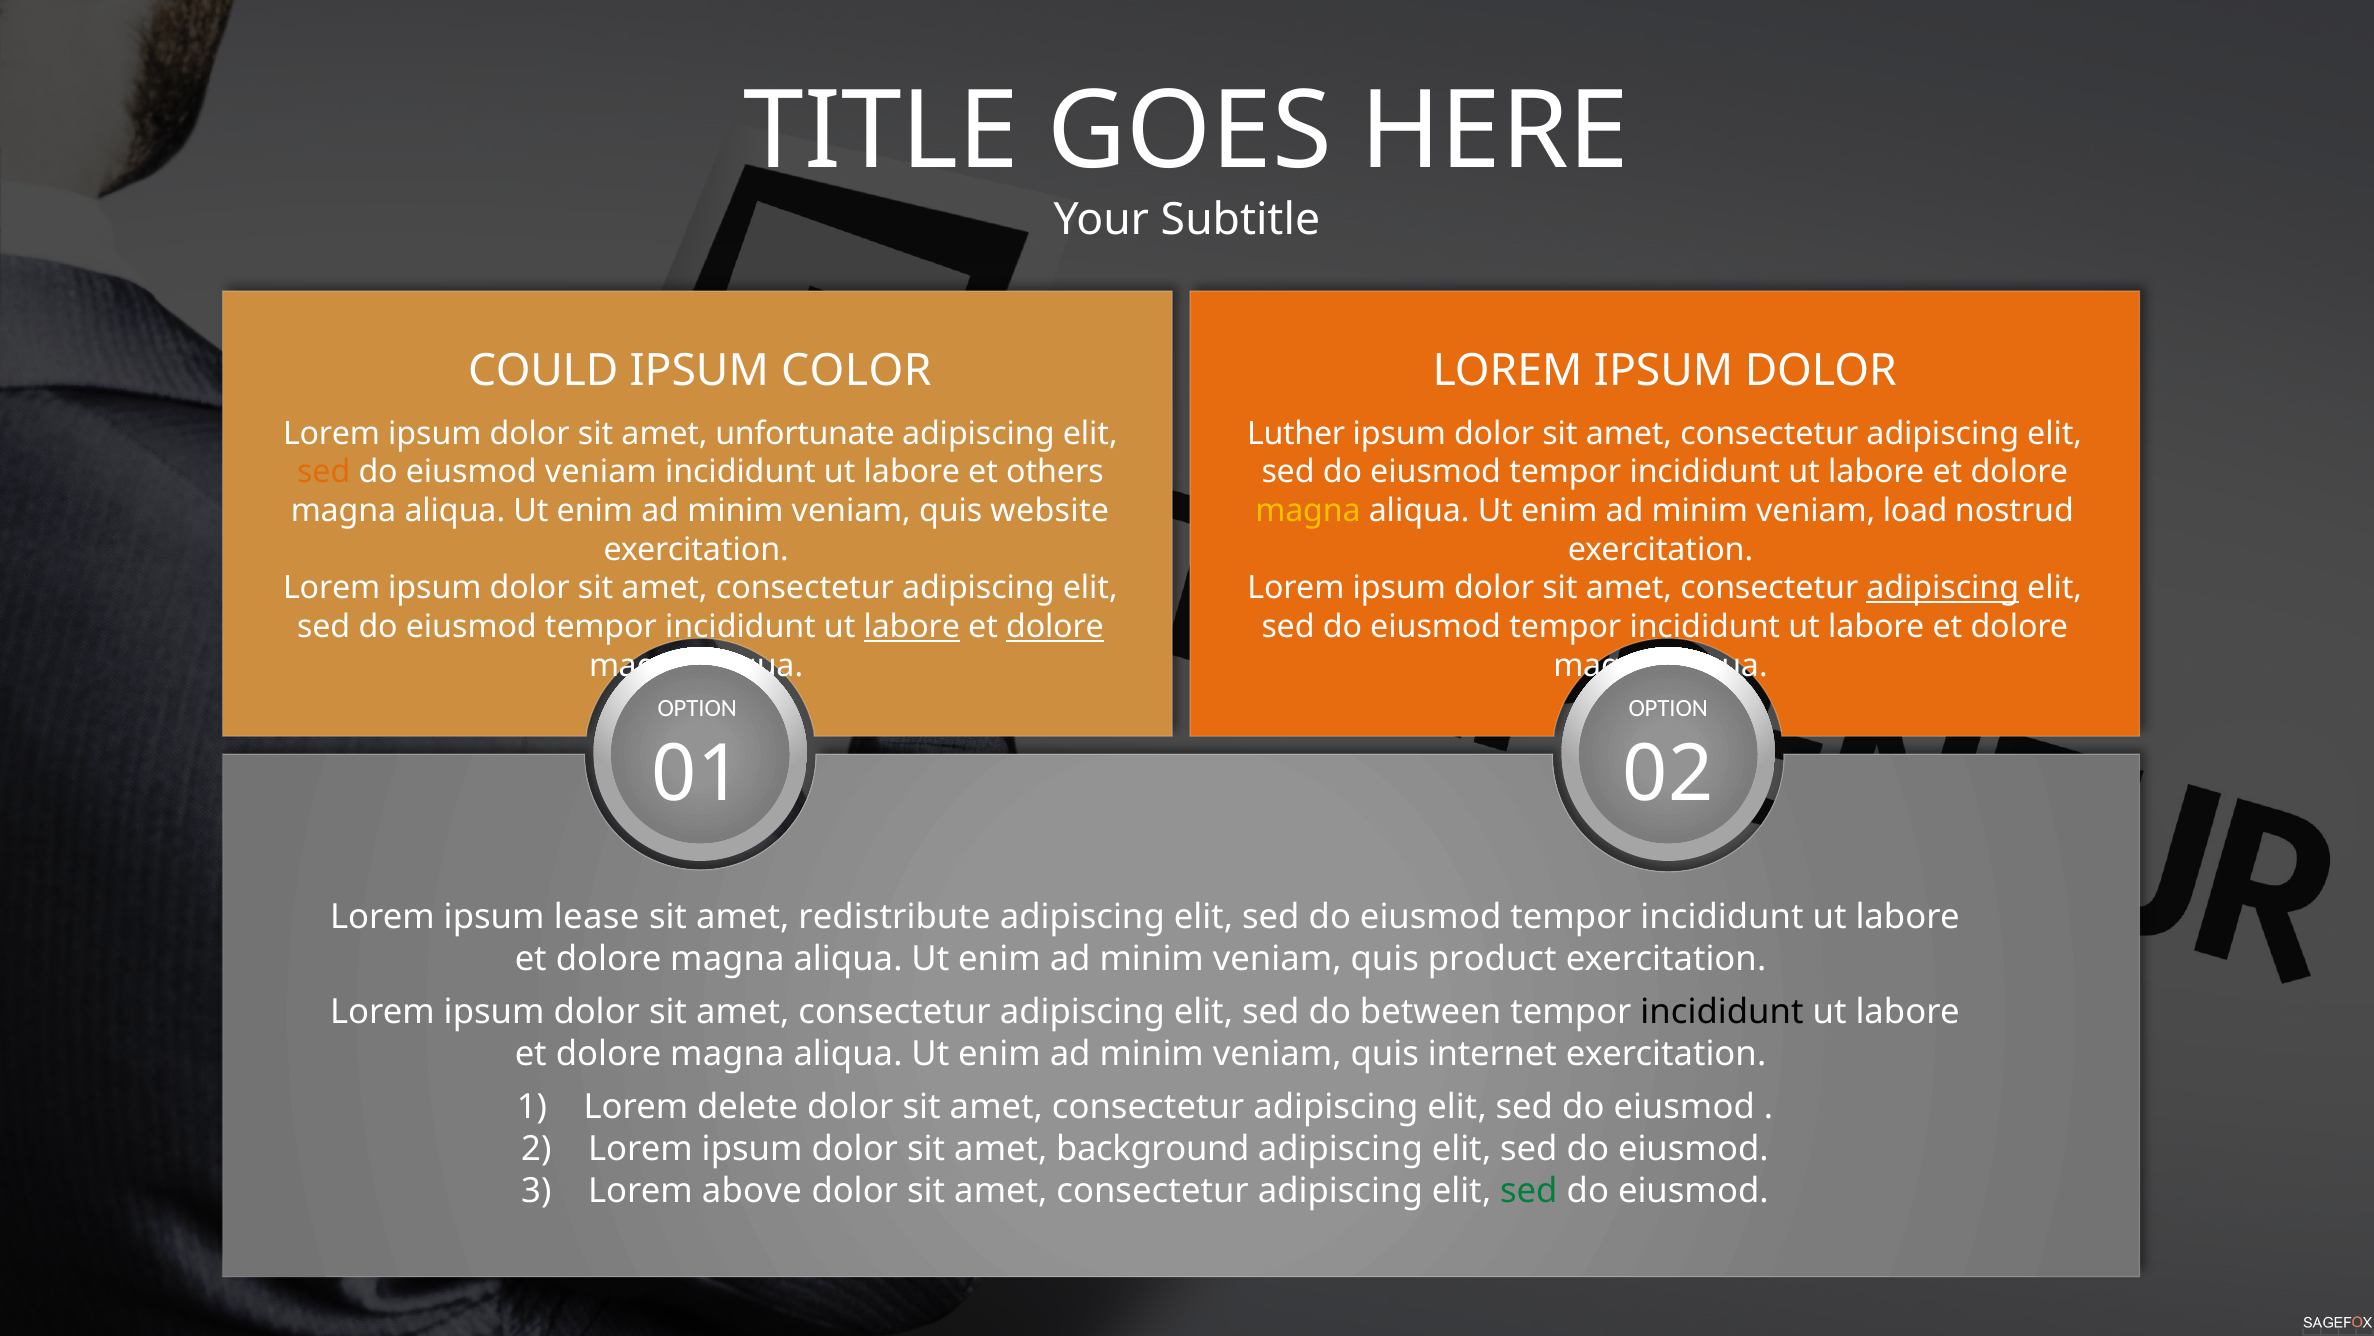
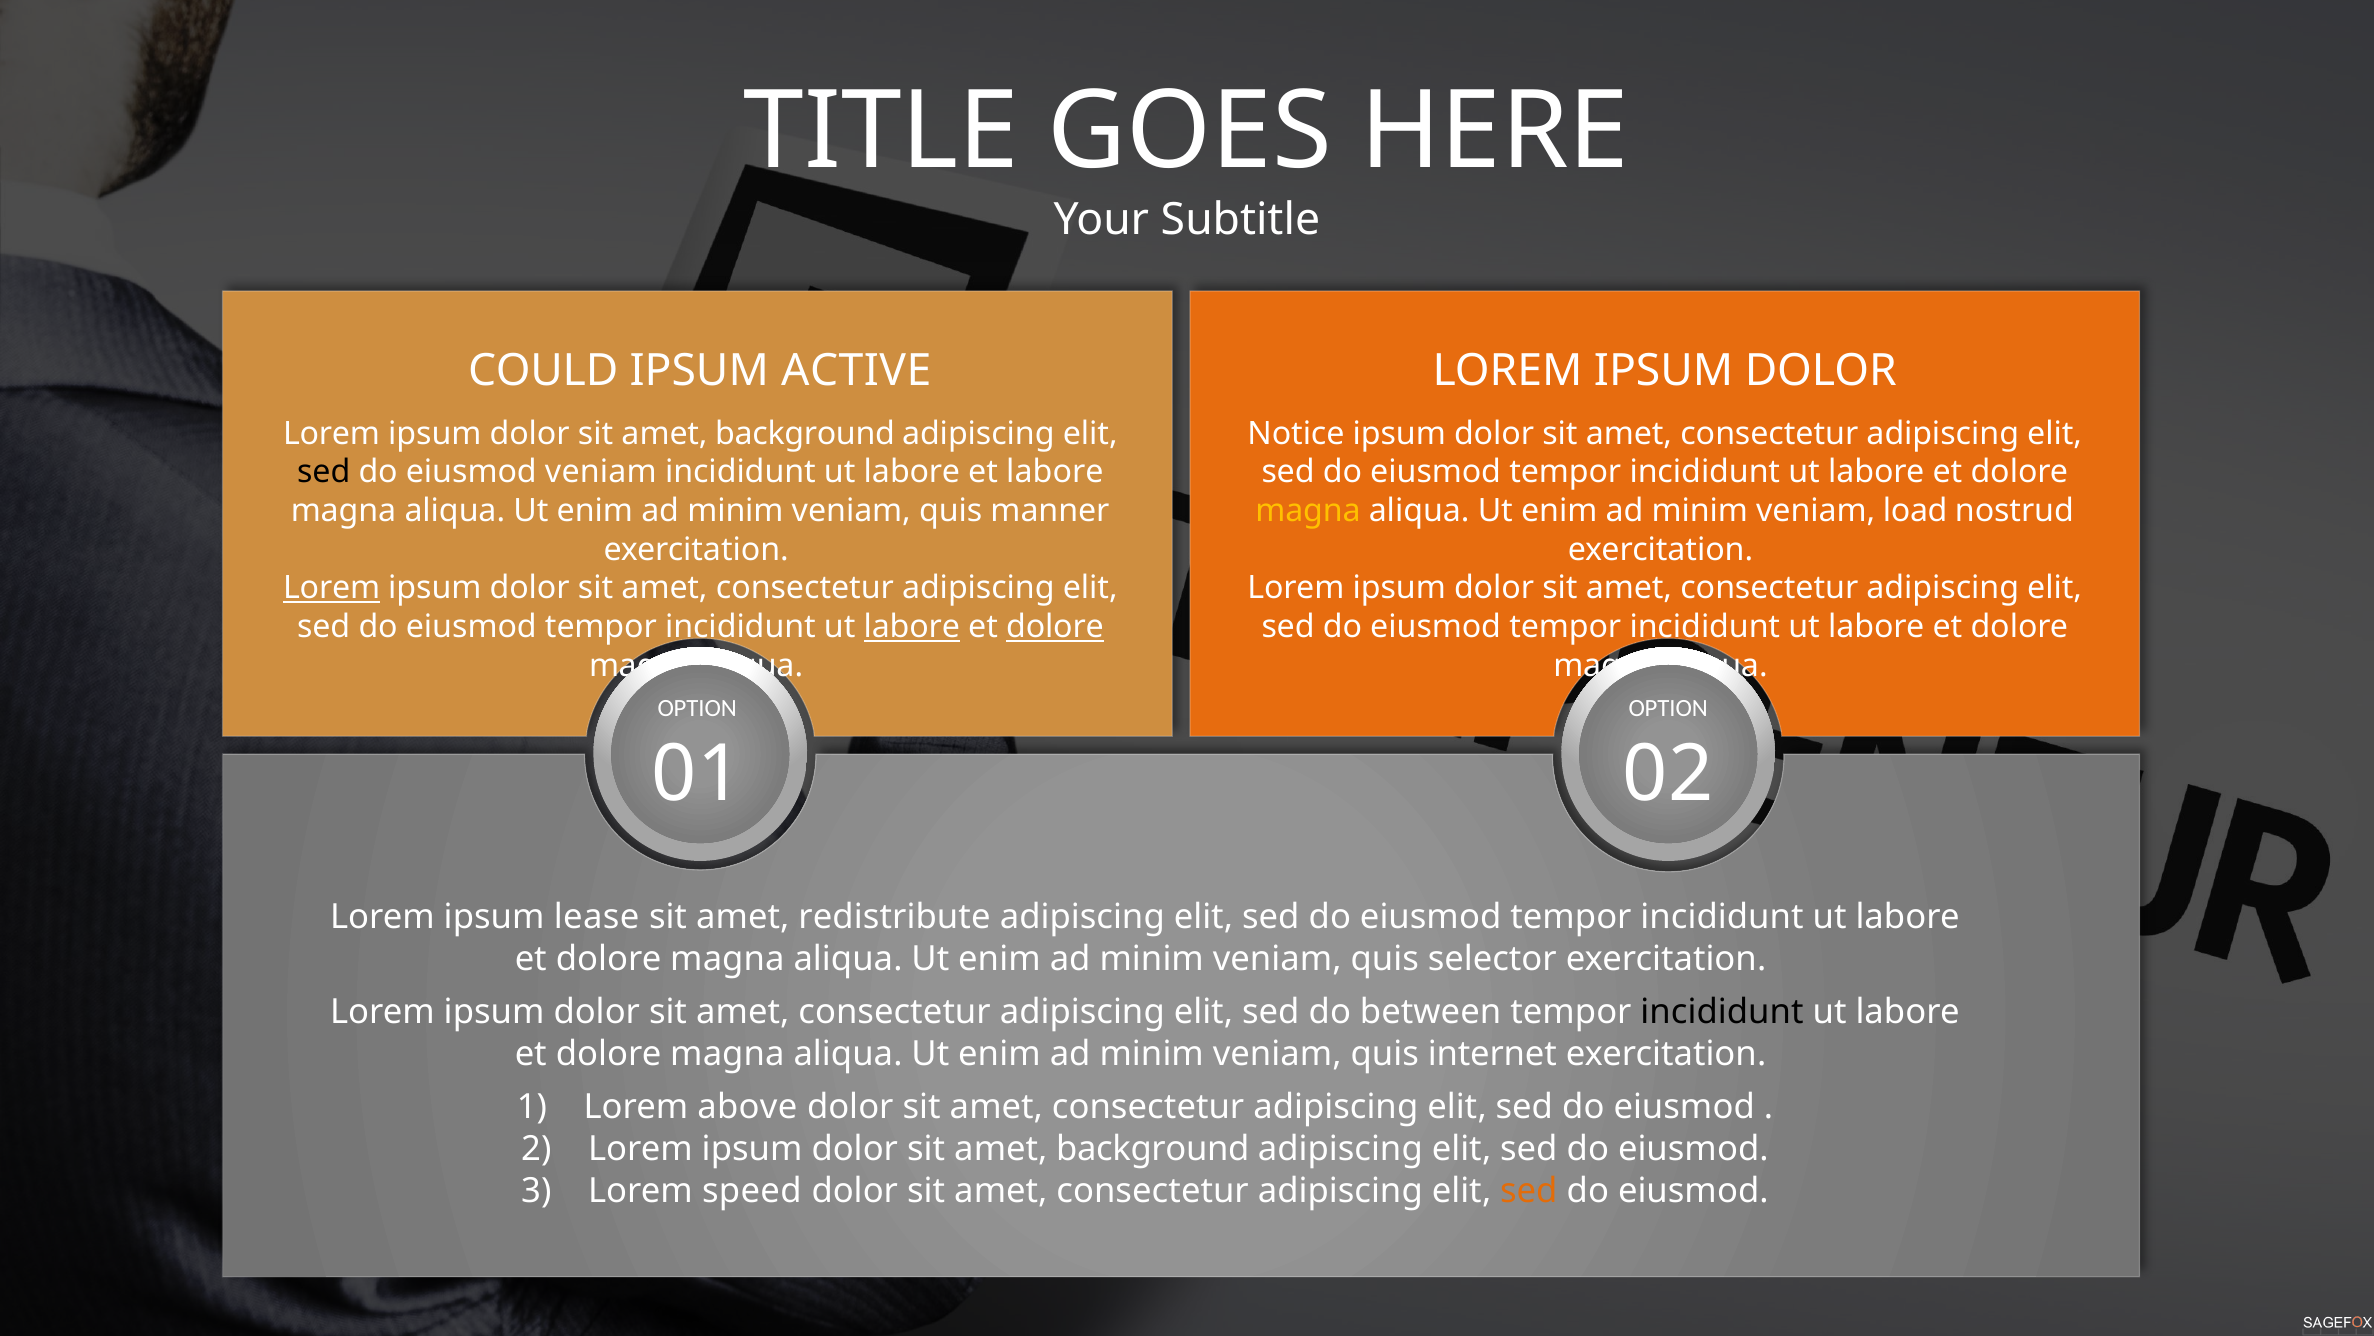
COLOR: COLOR -> ACTIVE (856, 370)
unfortunate: unfortunate -> background (805, 433)
Luther: Luther -> Notice (1296, 433)
sed colour: orange -> black (324, 472)
et others: others -> labore (1055, 472)
website: website -> manner (1050, 511)
Lorem underline: none -> present (332, 588)
adipiscing underline: present -> none (1943, 588)
product: product -> selector (1492, 959)
delete: delete -> above (747, 1107)
above: above -> speed (752, 1190)
sed colour: green -> orange (1529, 1190)
